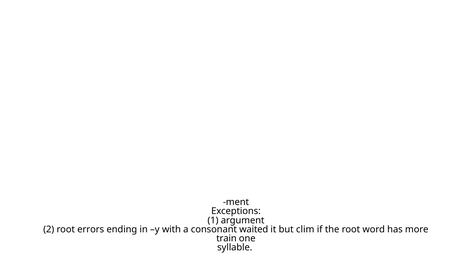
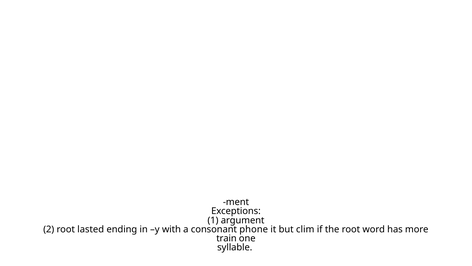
errors: errors -> lasted (91, 229)
waited: waited -> phone (254, 229)
